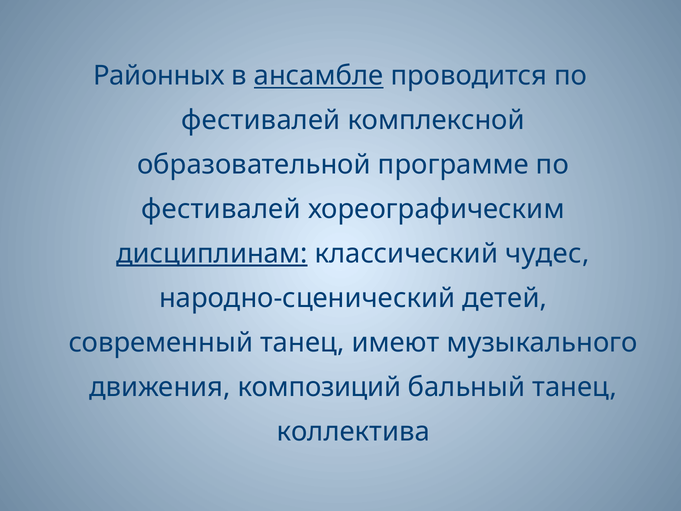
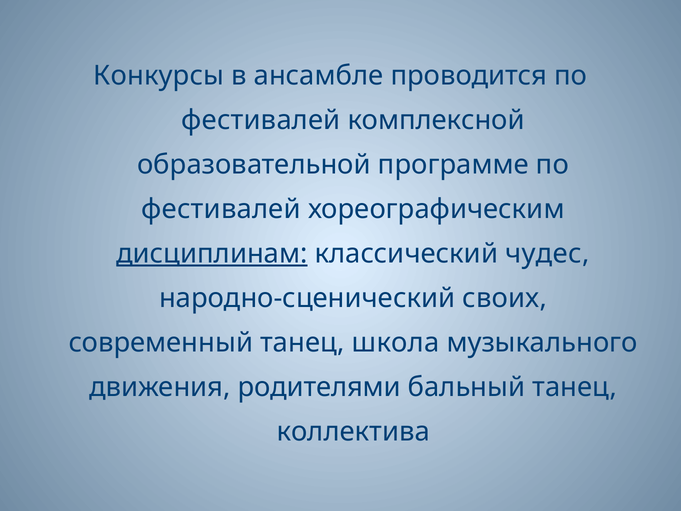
Районных: Районных -> Конкурсы (159, 76)
ансамбле underline: present -> none (319, 76)
детей: детей -> своих (505, 298)
имеют: имеют -> школа (396, 342)
композиций: композиций -> родителями (319, 387)
